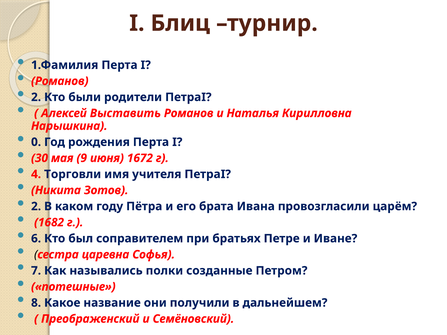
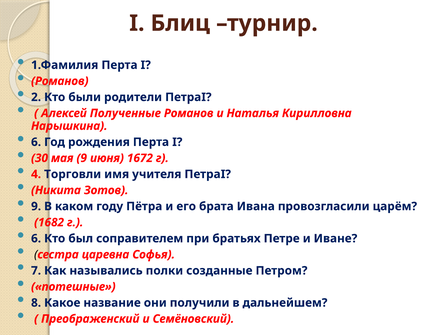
Выставить: Выставить -> Полученные (125, 113)
0: 0 -> 6 (36, 142)
2: 2 -> 9 (36, 206)
